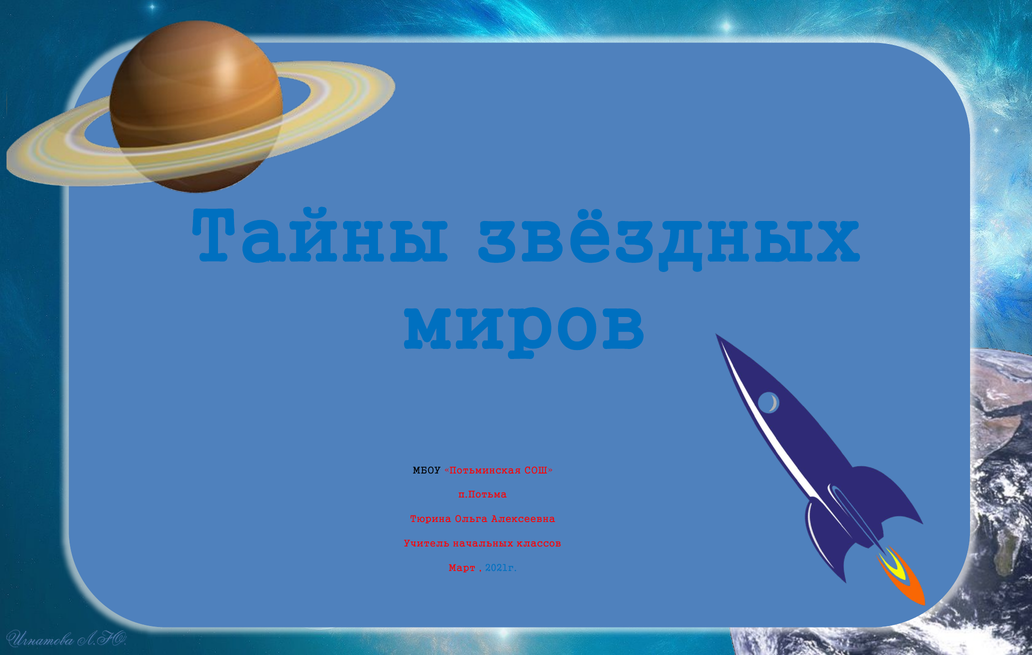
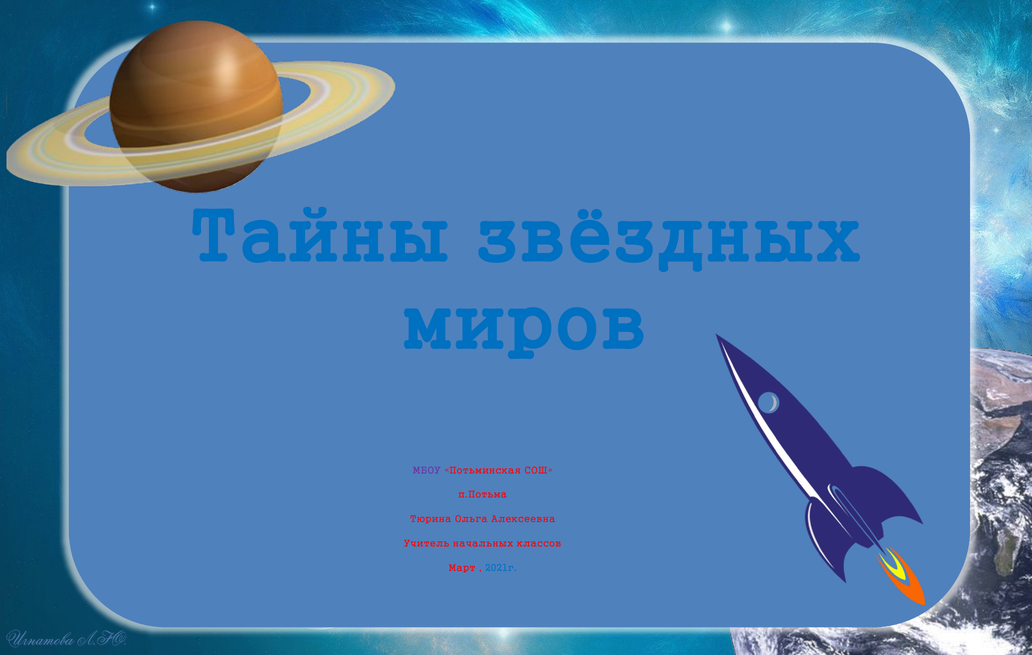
МБОУ colour: black -> purple (427, 471)
